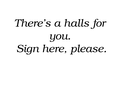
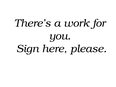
halls: halls -> work (76, 23)
